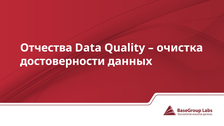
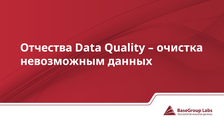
достоверности: достоверности -> невозможным (63, 61)
